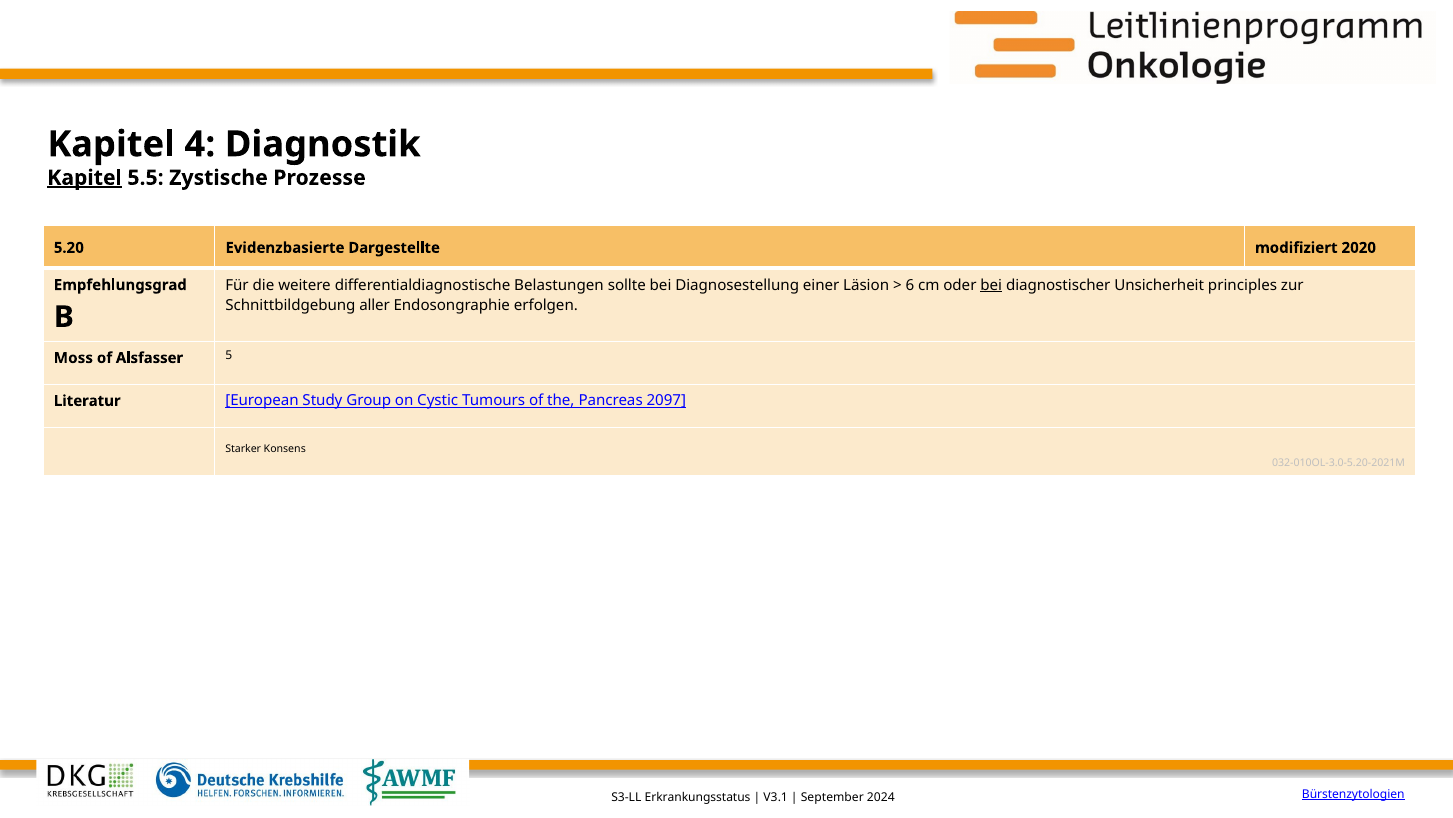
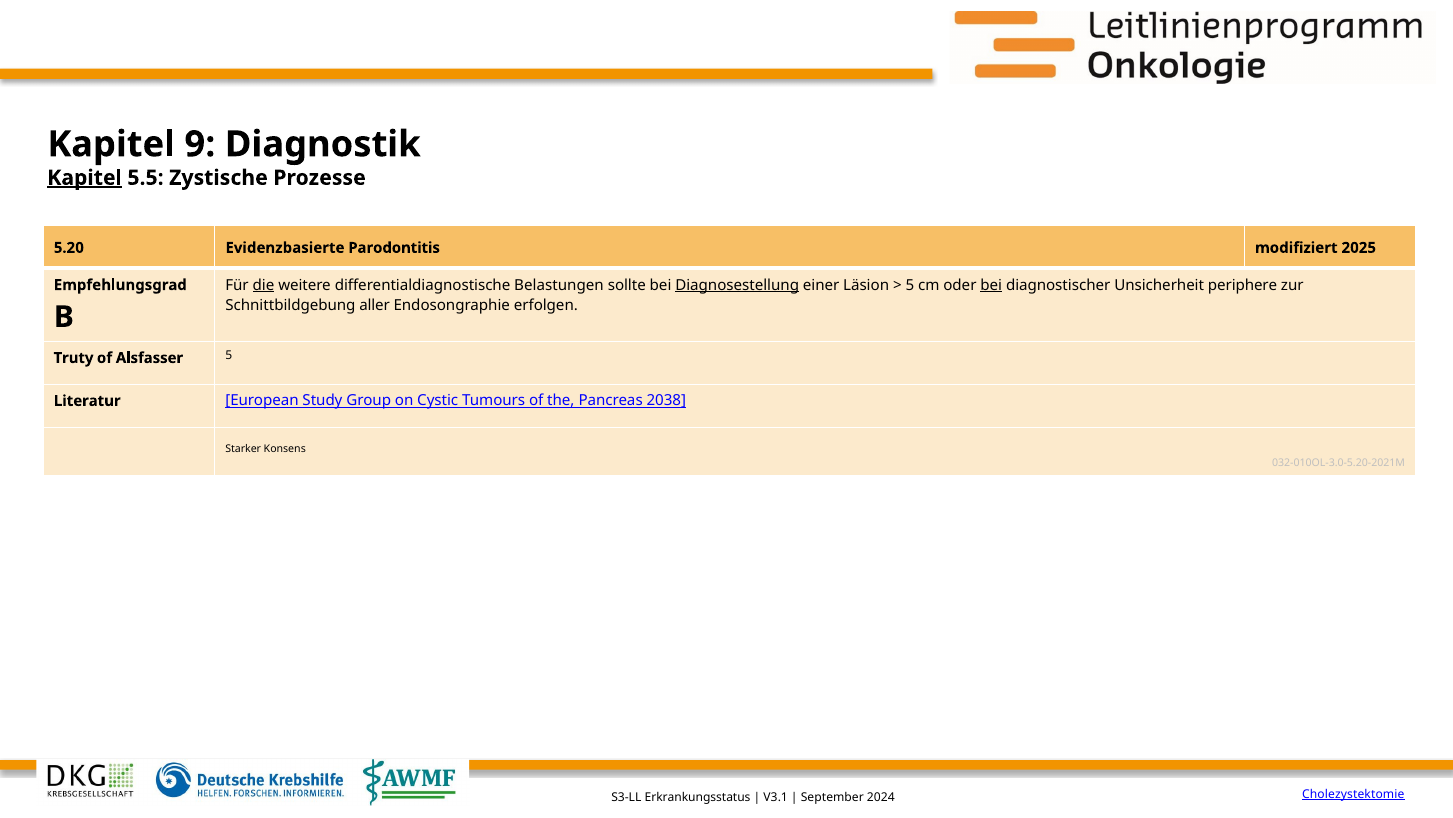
4: 4 -> 9 (200, 144)
Dargestellte: Dargestellte -> Parodontitis (394, 248)
2020: 2020 -> 2025 (1359, 248)
die underline: none -> present (263, 285)
Diagnosestellung underline: none -> present (737, 285)
6: 6 -> 5 (910, 285)
principles: principles -> periphere (1243, 285)
Moss: Moss -> Truty (73, 358)
2097: 2097 -> 2038 (666, 401)
Bürstenzytologien: Bürstenzytologien -> Cholezystektomie (1353, 793)
